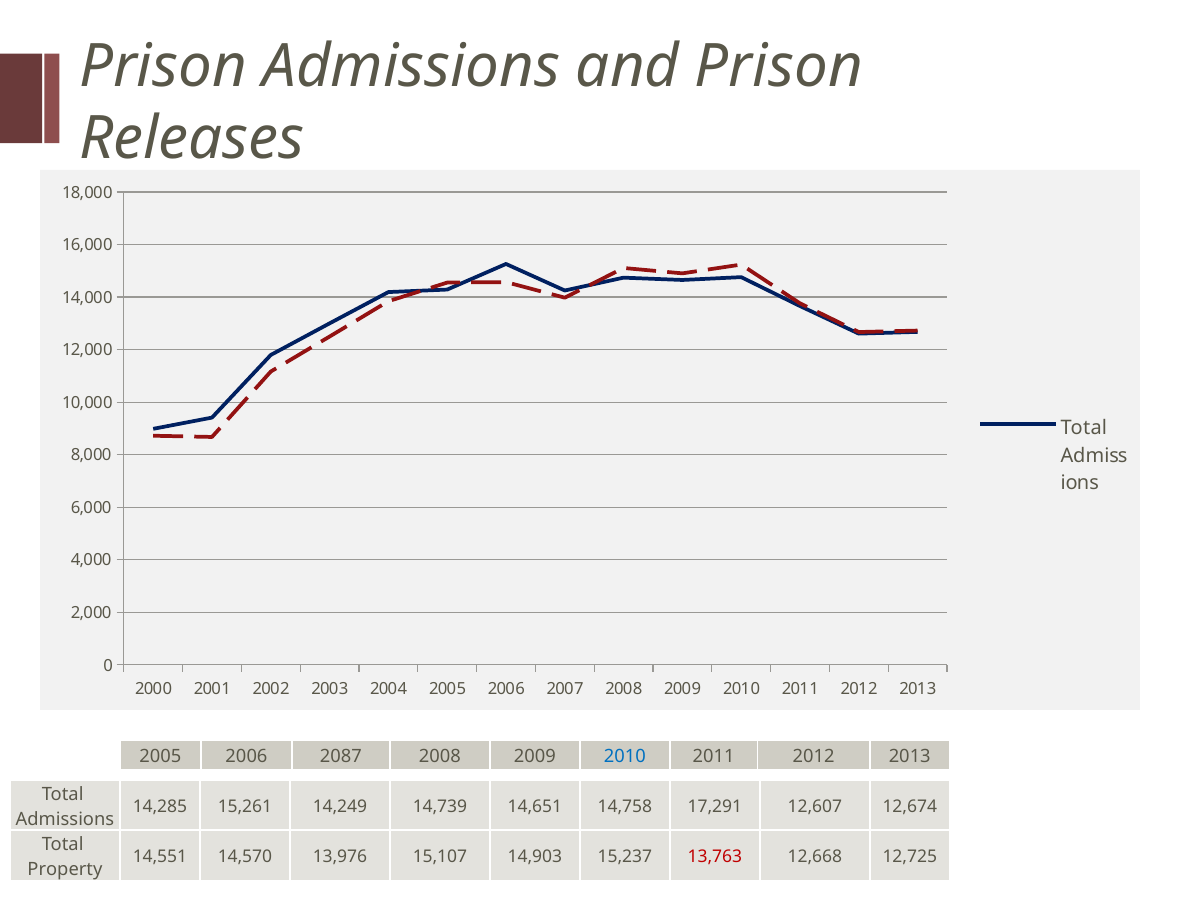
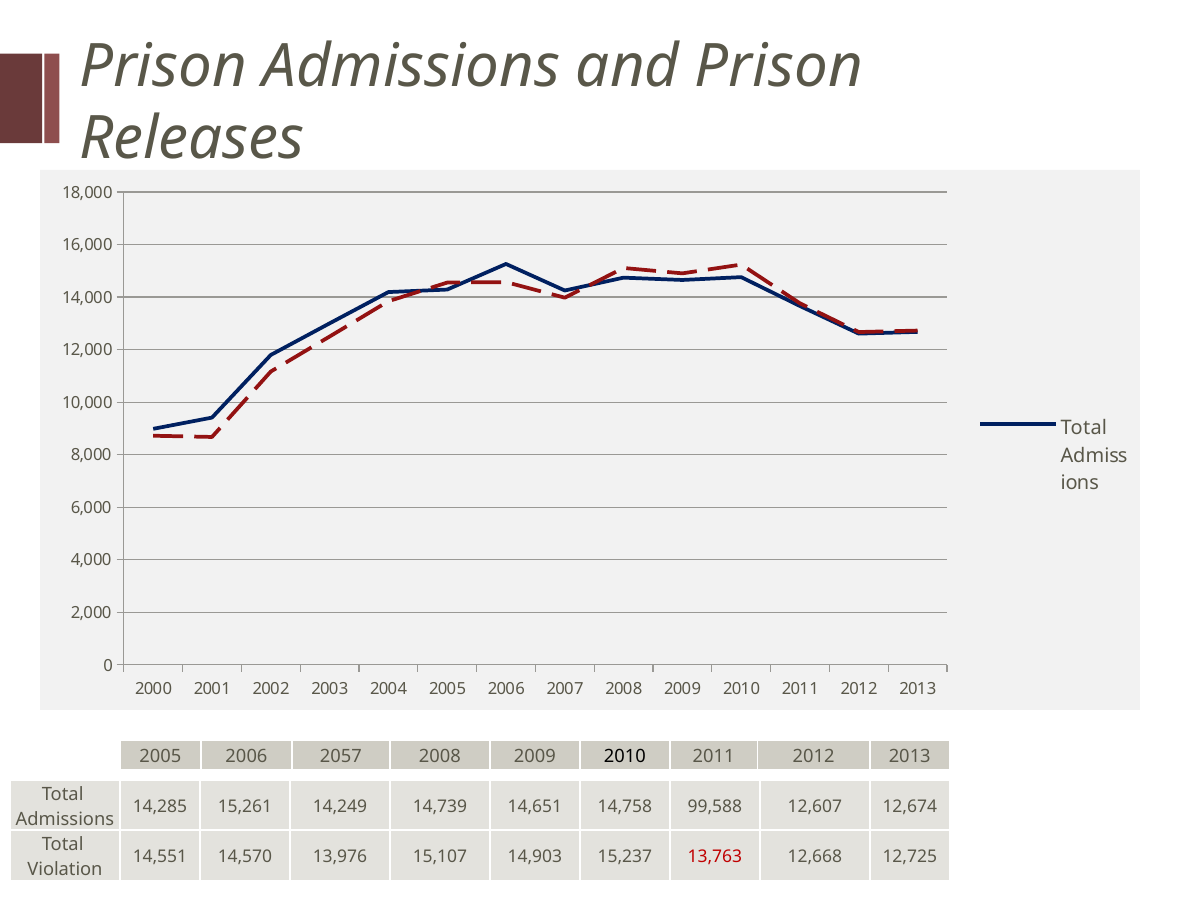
2087: 2087 -> 2057 (341, 757)
2010 colour: blue -> black (625, 757)
17,291: 17,291 -> 99,588 (715, 807)
Property: Property -> Violation (65, 870)
